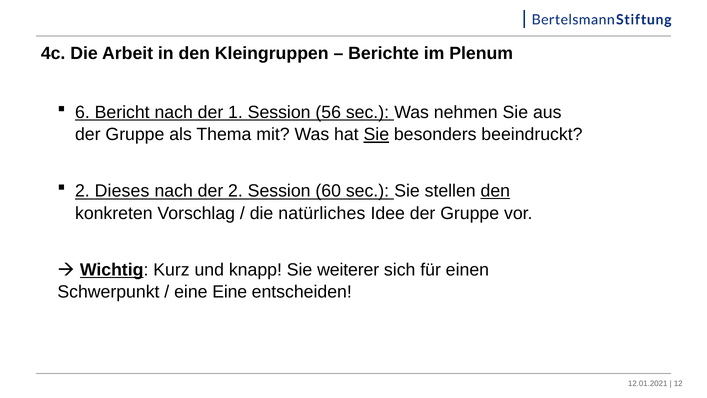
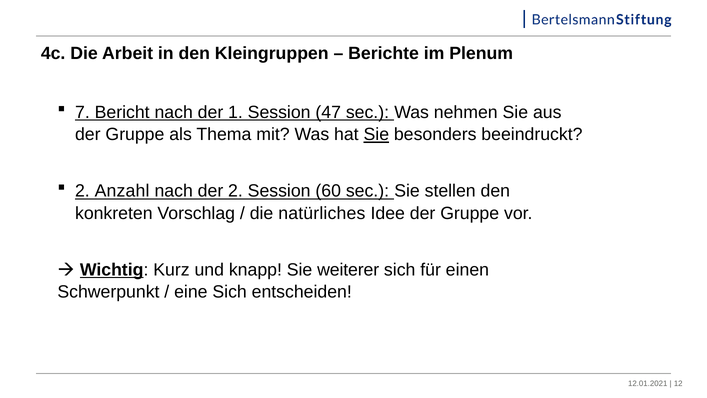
6: 6 -> 7 (82, 112)
56: 56 -> 47 (328, 112)
Dieses: Dieses -> Anzahl (122, 191)
den underline: present -> none (495, 191)
eine Eine: Eine -> Sich (230, 292)
